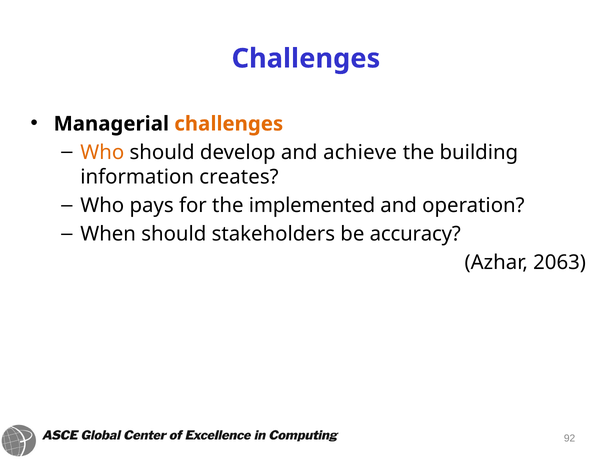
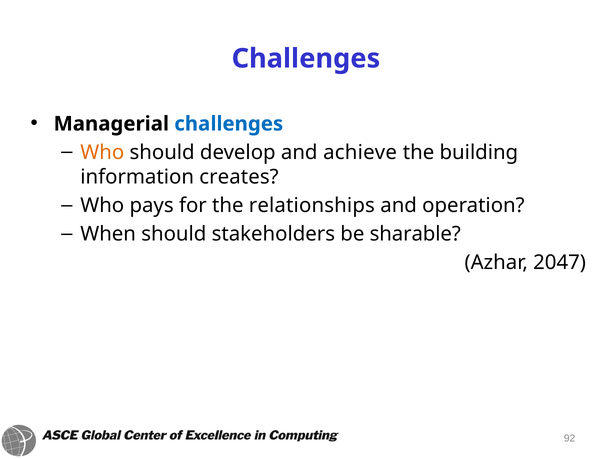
challenges colour: orange -> blue (229, 124)
implemented: implemented -> relationships (312, 205)
accuracy: accuracy -> sharable (415, 234)
2063: 2063 -> 2047 (560, 263)
